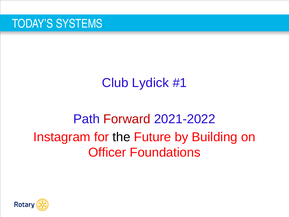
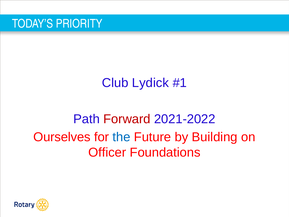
SYSTEMS: SYSTEMS -> PRIORITY (79, 24)
Instagram: Instagram -> Ourselves (62, 137)
the colour: black -> blue (122, 137)
